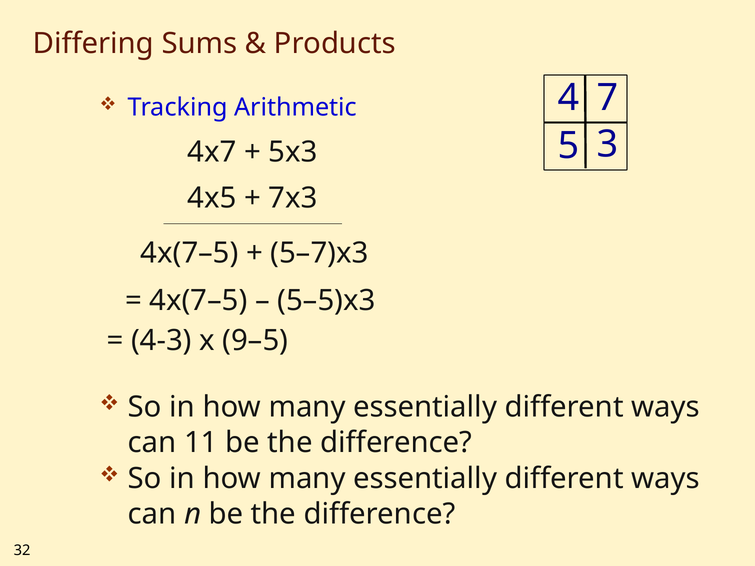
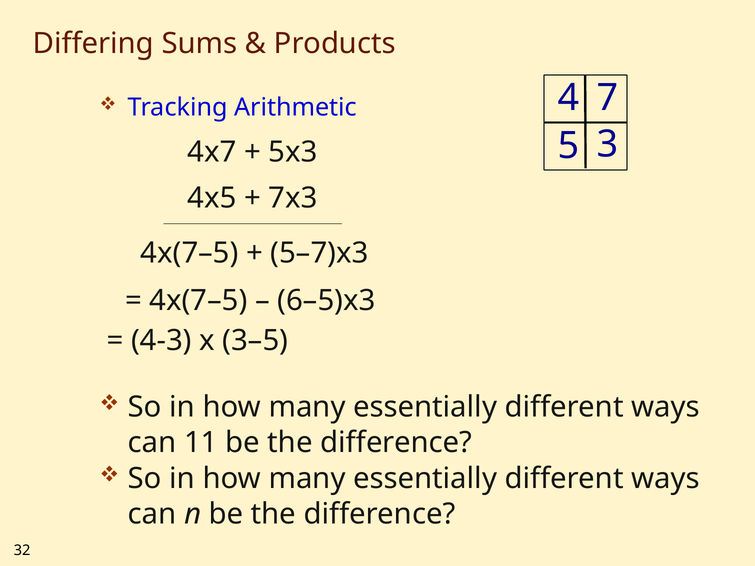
5–5)x3: 5–5)x3 -> 6–5)x3 (326, 301)
9–5: 9–5 -> 3–5 (255, 341)
